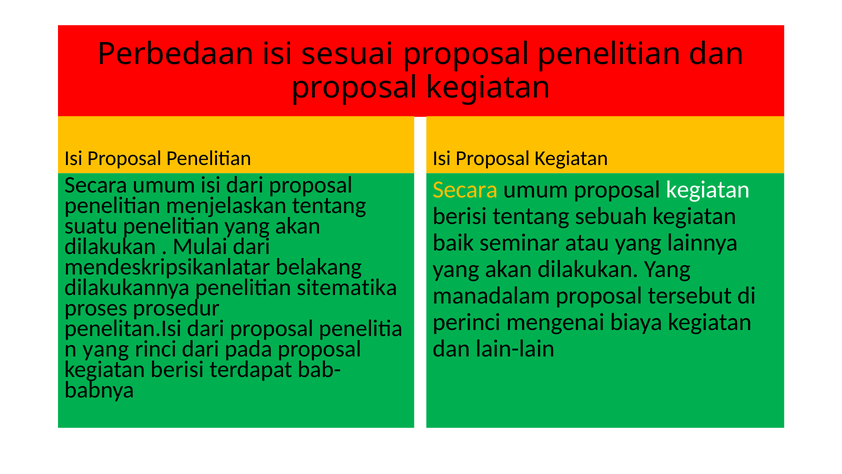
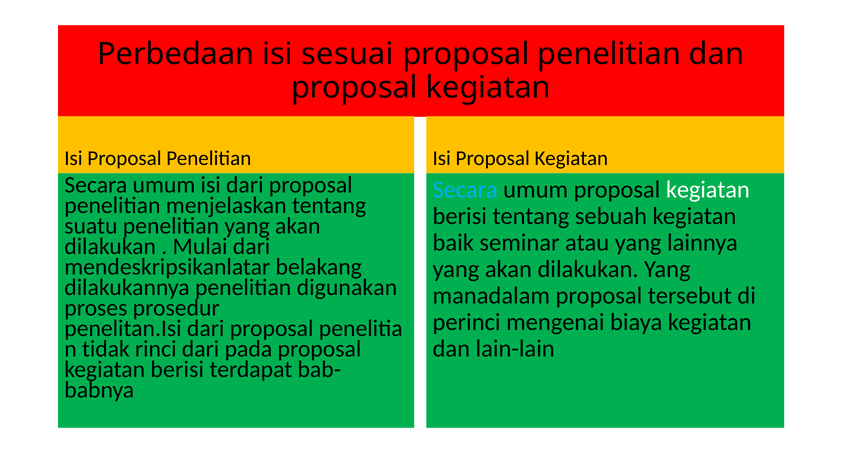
Secara colour: yellow -> light blue (465, 189)
sitematika: sitematika -> digunakan (347, 287)
yang: yang -> tidak (106, 349)
